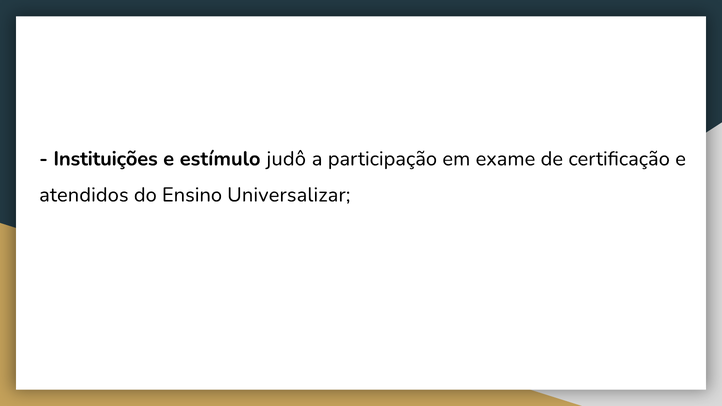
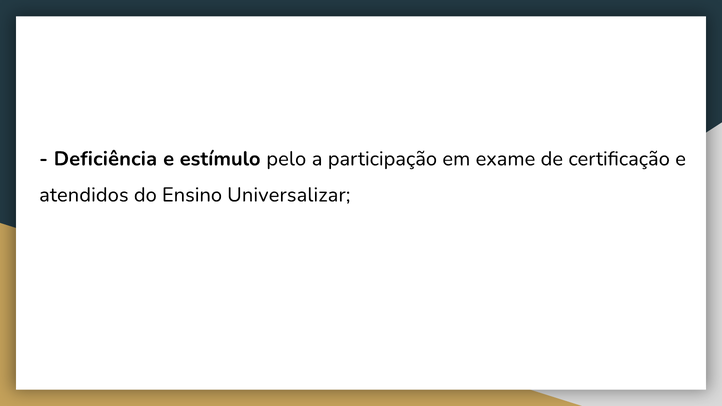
Instituições: Instituições -> Deficiência (105, 159)
judô: judô -> pelo (286, 159)
